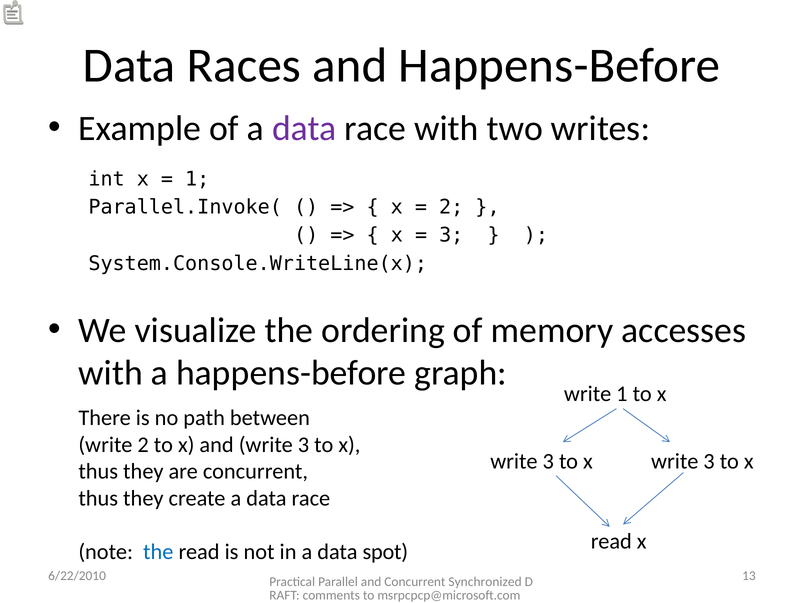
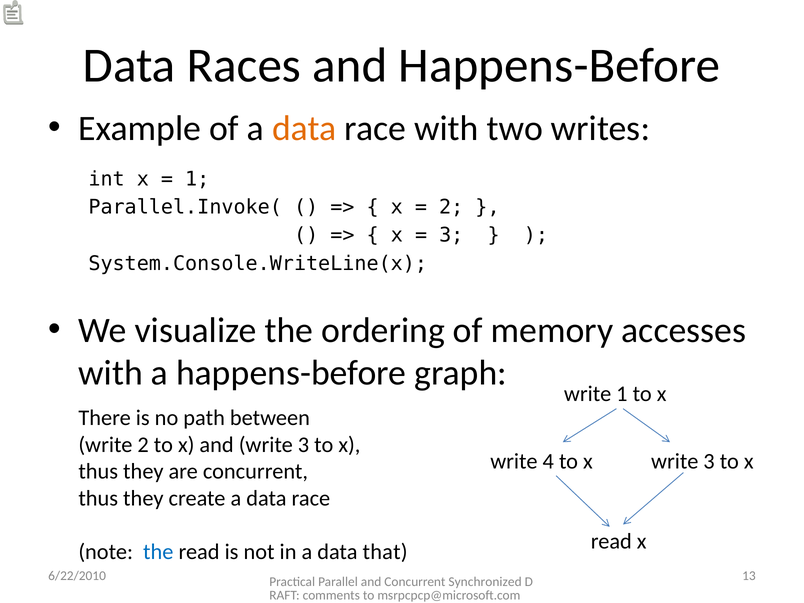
data colour: purple -> orange (304, 128)
3: 3 -> 4 (548, 461)
spot: spot -> that (385, 552)
